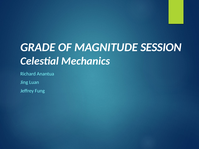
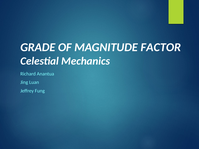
SESSION: SESSION -> FACTOR (161, 47)
